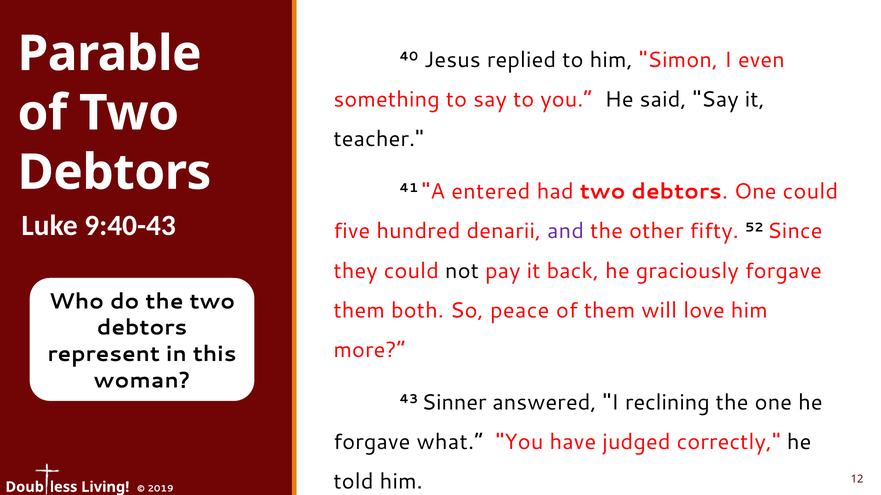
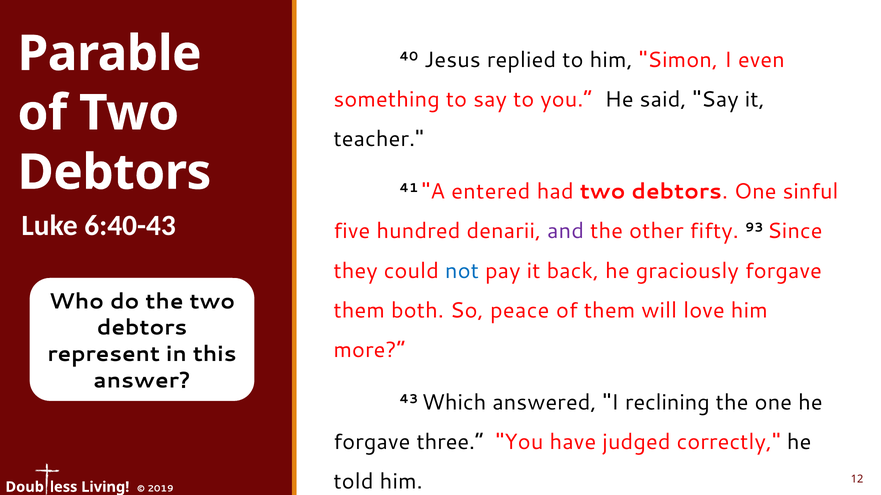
One could: could -> sinful (811, 192)
9:40-43: 9:40-43 -> 6:40-43 (130, 226)
52: 52 -> 93 (754, 228)
not colour: black -> blue (462, 271)
woman: woman -> answer (142, 381)
Sinner: Sinner -> Which (454, 403)
what.“: what.“ -> three.“ (450, 442)
